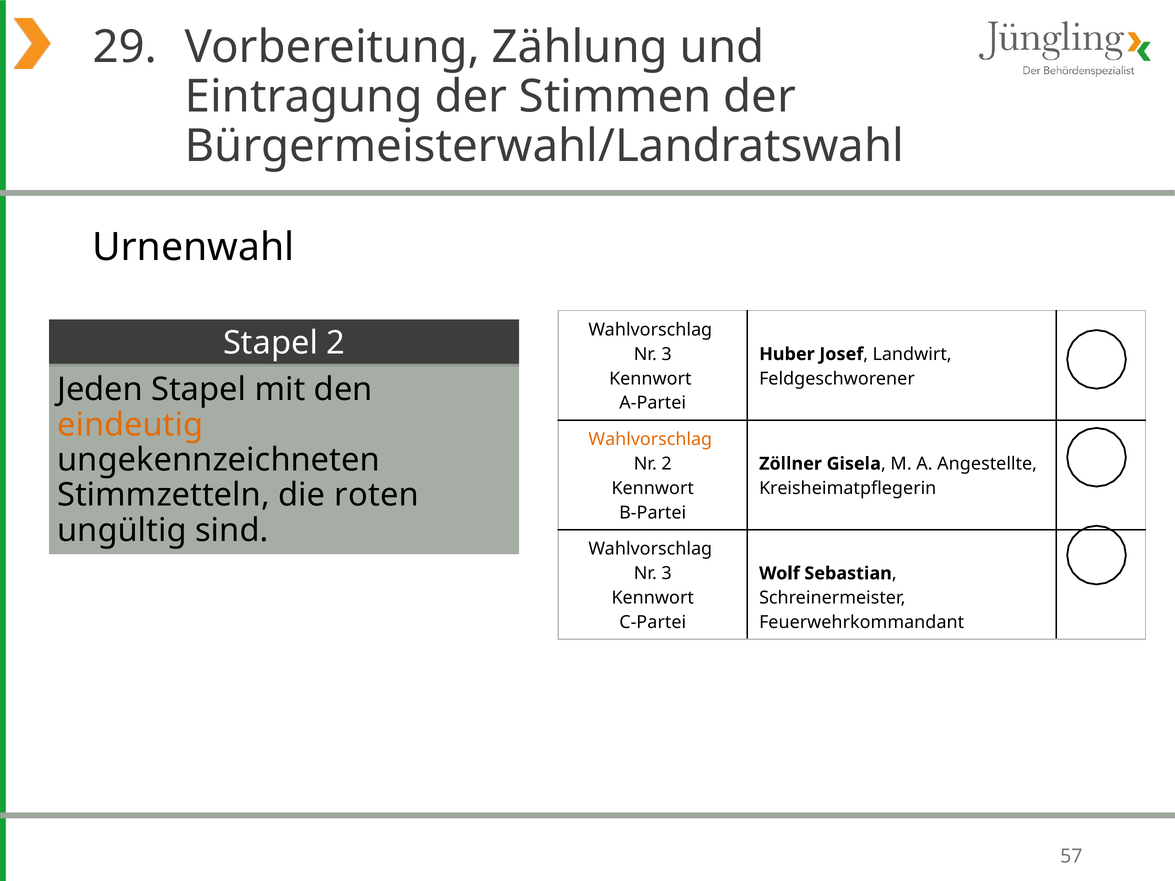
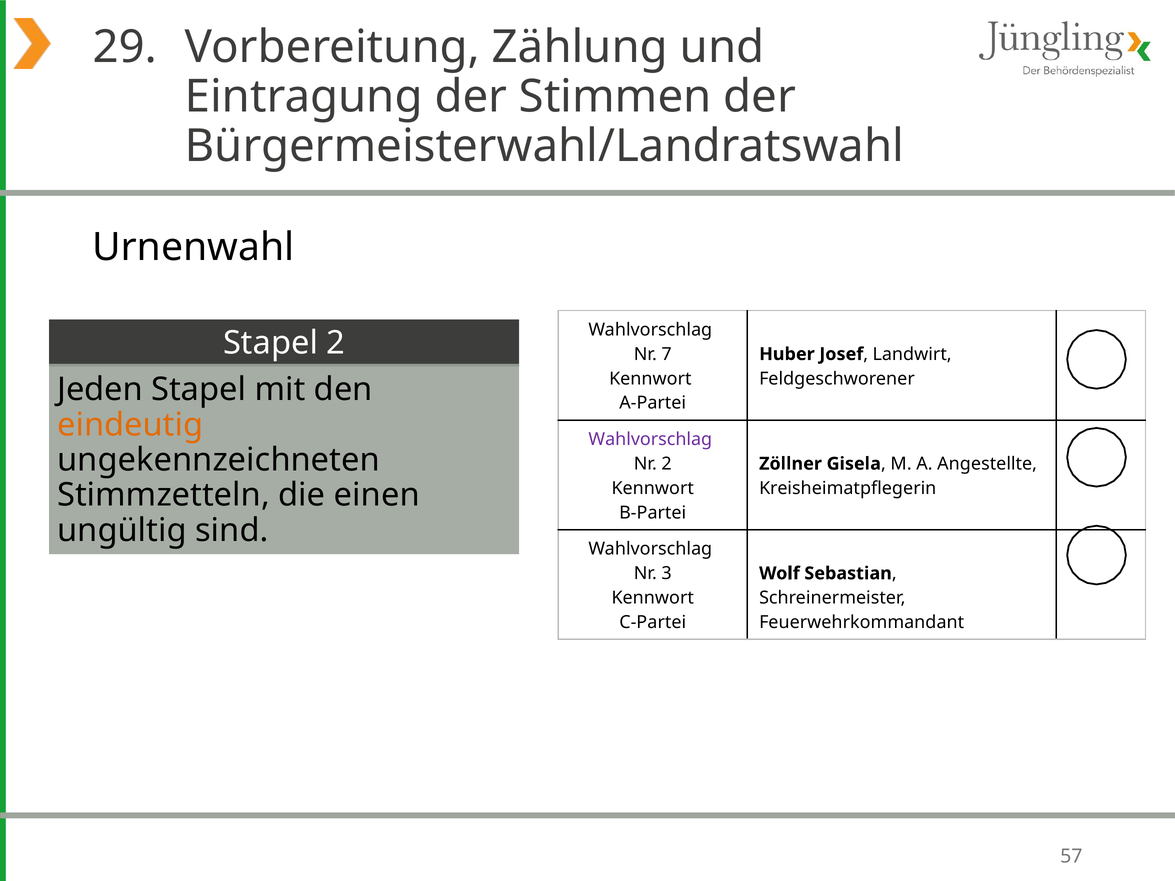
3: 3 -> 7 (667, 354)
Wahlvorschlag colour: orange -> purple (650, 439)
roten: roten -> einen (377, 495)
